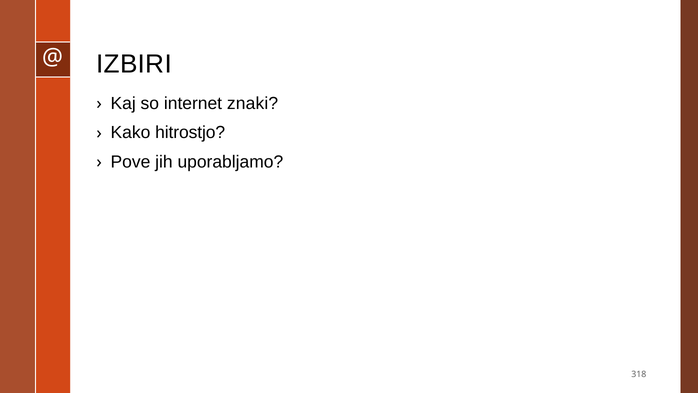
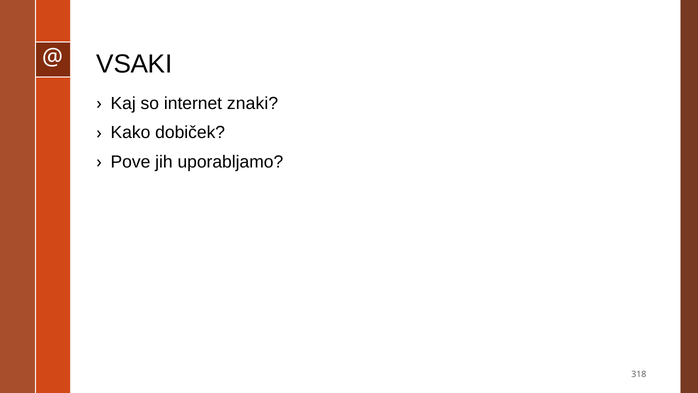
IZBIRI: IZBIRI -> VSAKI (134, 64)
hitrostjo: hitrostjo -> dobiček (190, 133)
